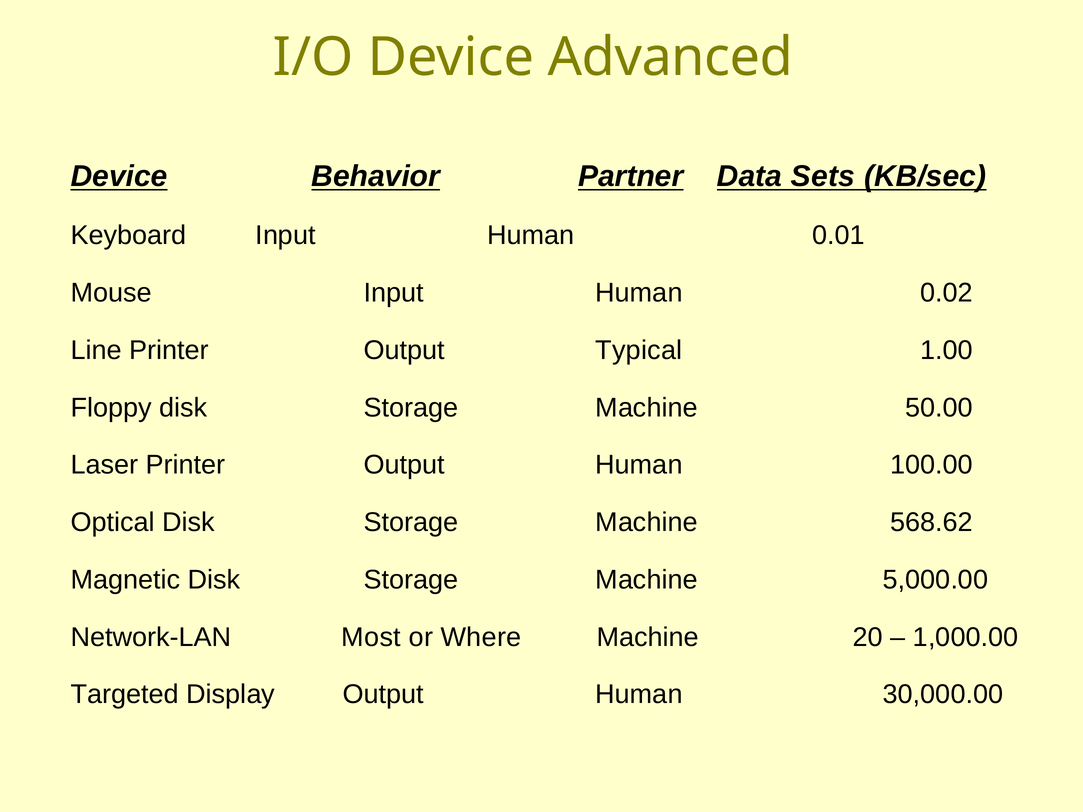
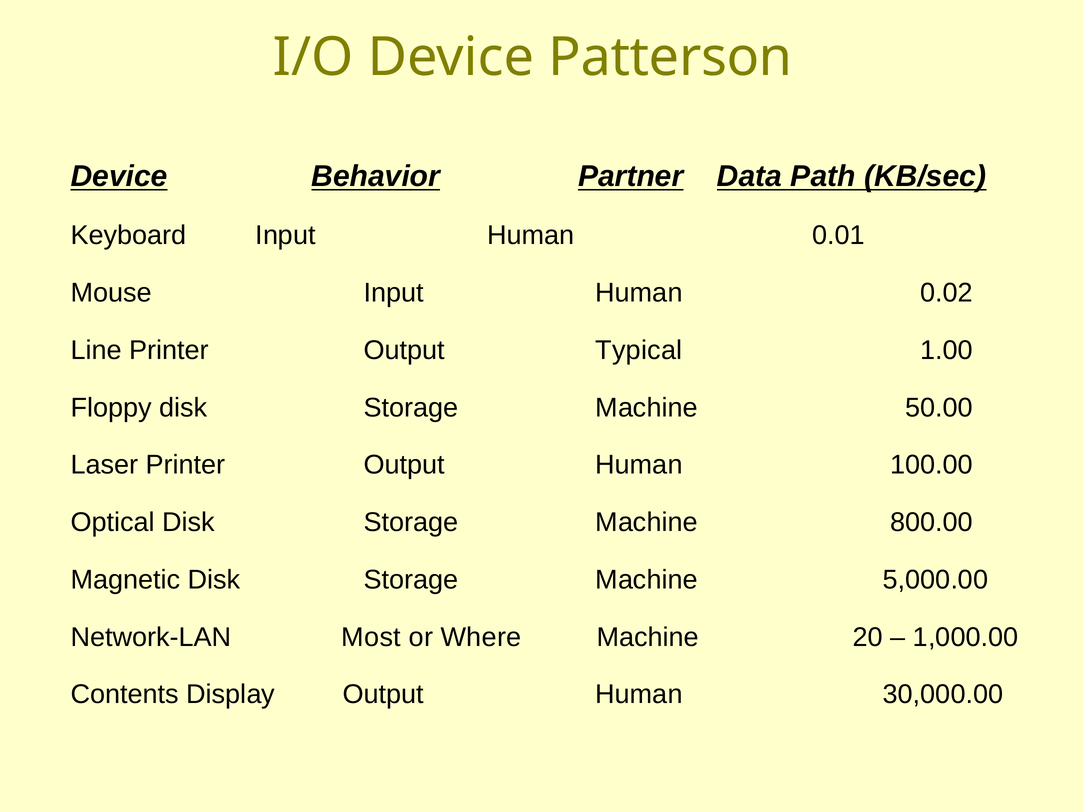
Advanced: Advanced -> Patterson (670, 57)
Sets: Sets -> Path (823, 177)
568.62: 568.62 -> 800.00 (932, 523)
Targeted: Targeted -> Contents (125, 695)
